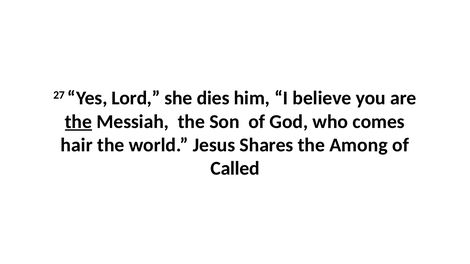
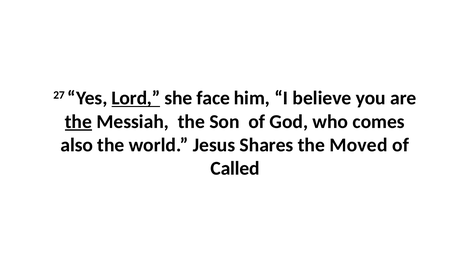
Lord underline: none -> present (136, 98)
dies: dies -> face (213, 98)
hair: hair -> also (77, 145)
Among: Among -> Moved (359, 145)
